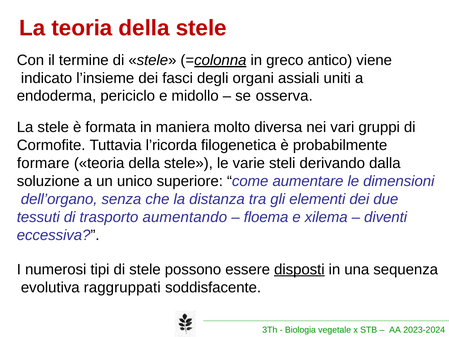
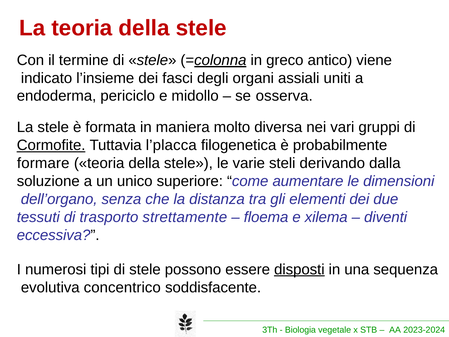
Cormofite underline: none -> present (51, 145)
l’ricorda: l’ricorda -> l’placca (171, 145)
aumentando: aumentando -> strettamente (185, 217)
raggruppati: raggruppati -> concentrico (122, 287)
